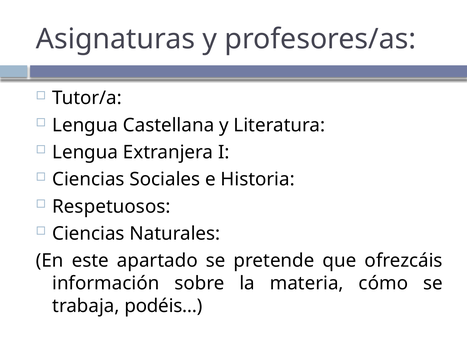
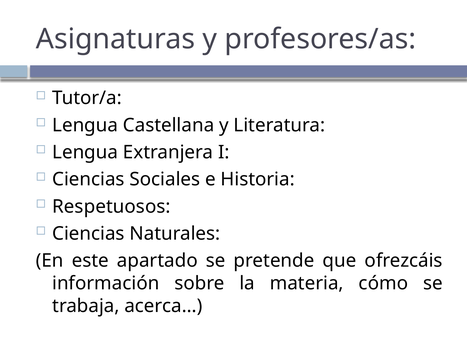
podéis…: podéis… -> acerca… (163, 306)
